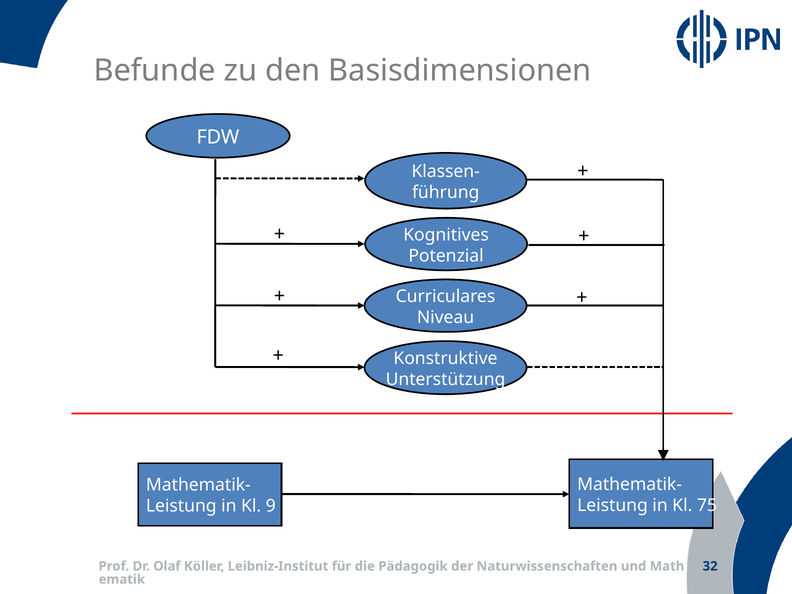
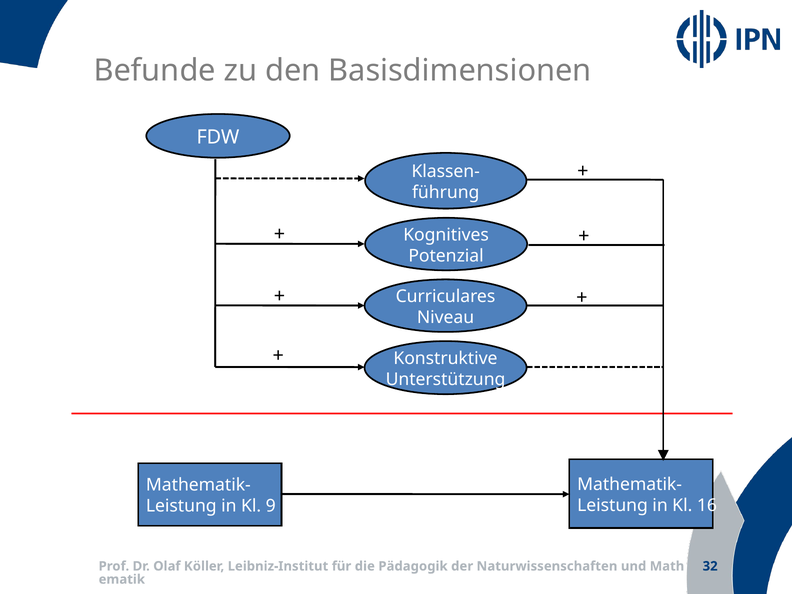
75: 75 -> 16 (707, 505)
